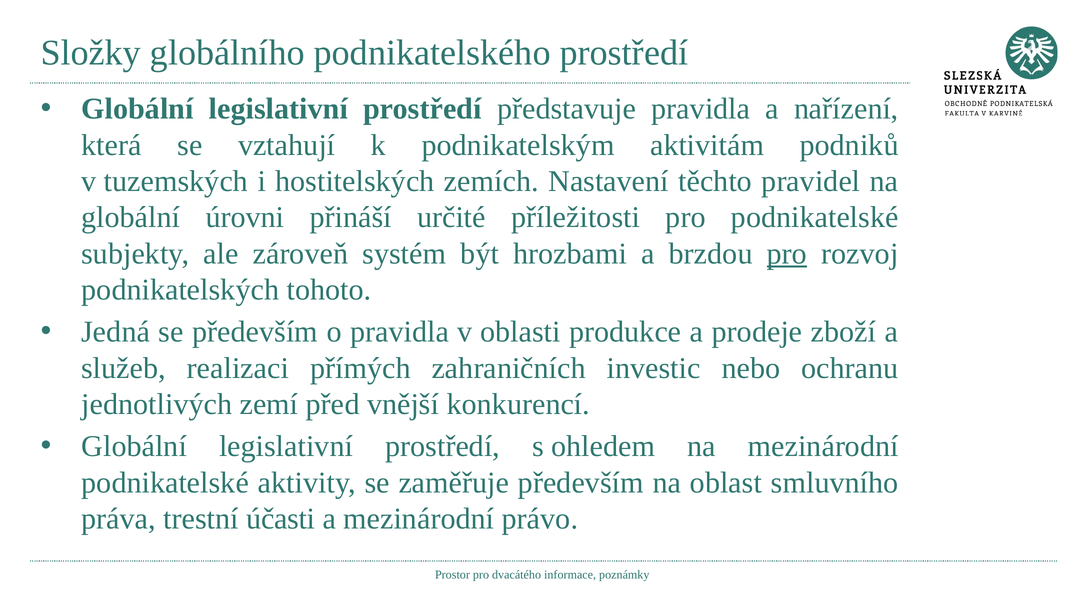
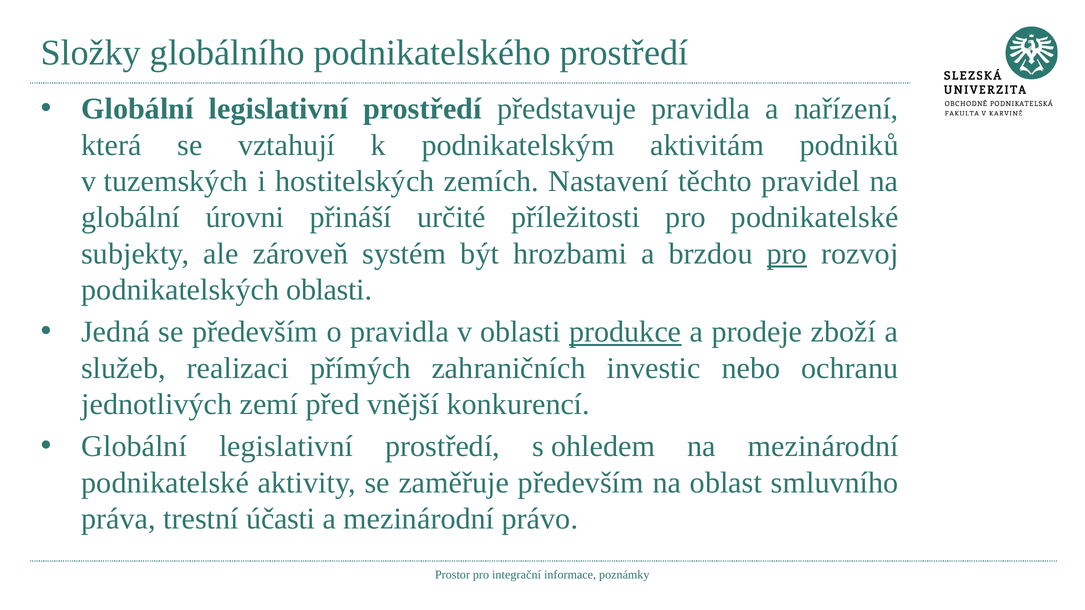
podnikatelských tohoto: tohoto -> oblasti (329, 290)
produkce underline: none -> present (625, 332)
dvacátého: dvacátého -> integrační (517, 575)
